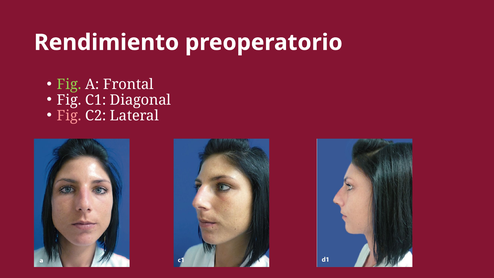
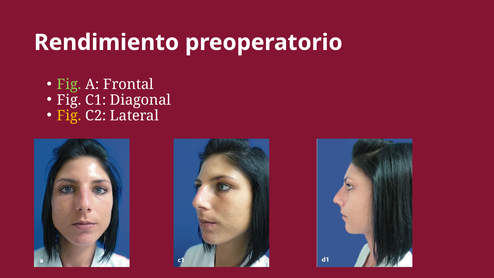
Fig colour: pink -> yellow (69, 116)
